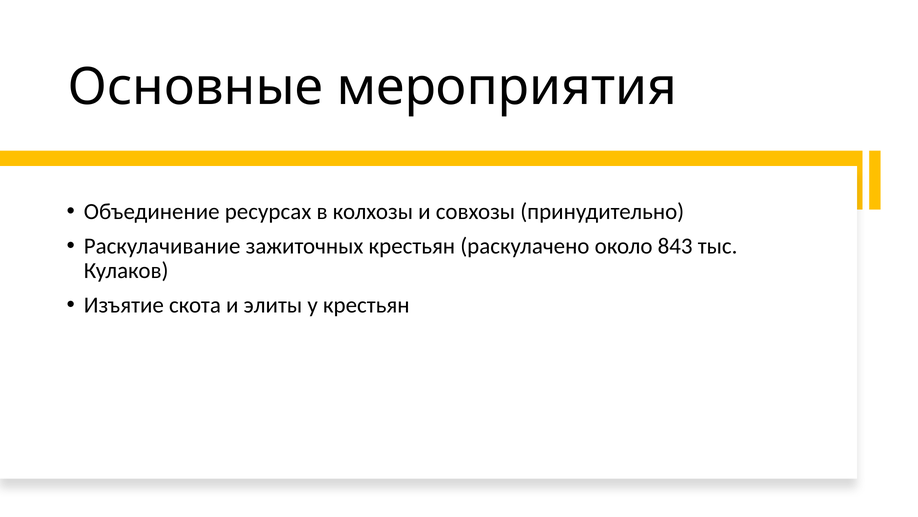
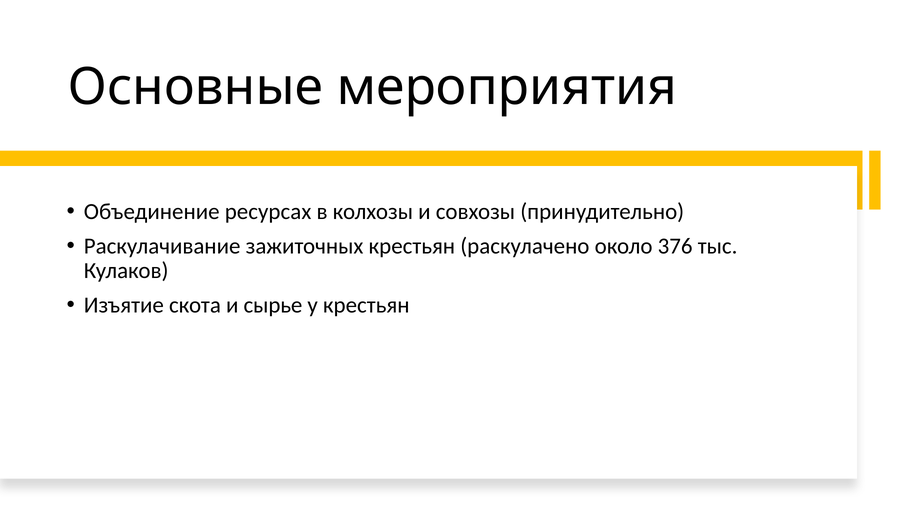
843: 843 -> 376 (675, 246)
элиты: элиты -> сырье (273, 305)
